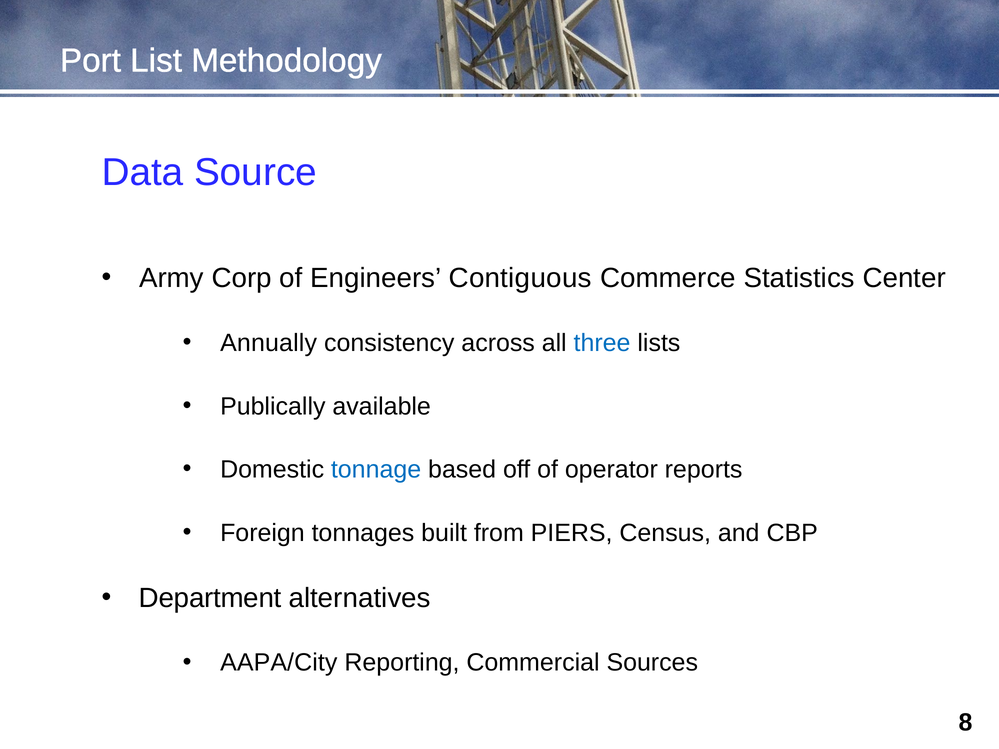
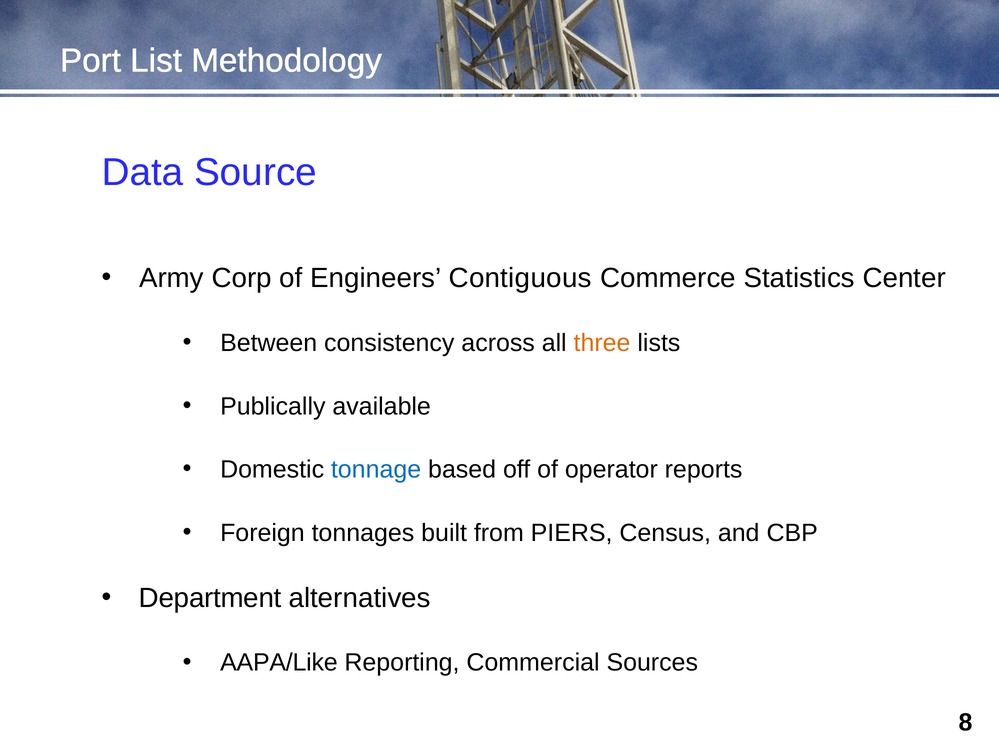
Annually: Annually -> Between (269, 343)
three colour: blue -> orange (602, 343)
AAPA/City: AAPA/City -> AAPA/Like (279, 663)
